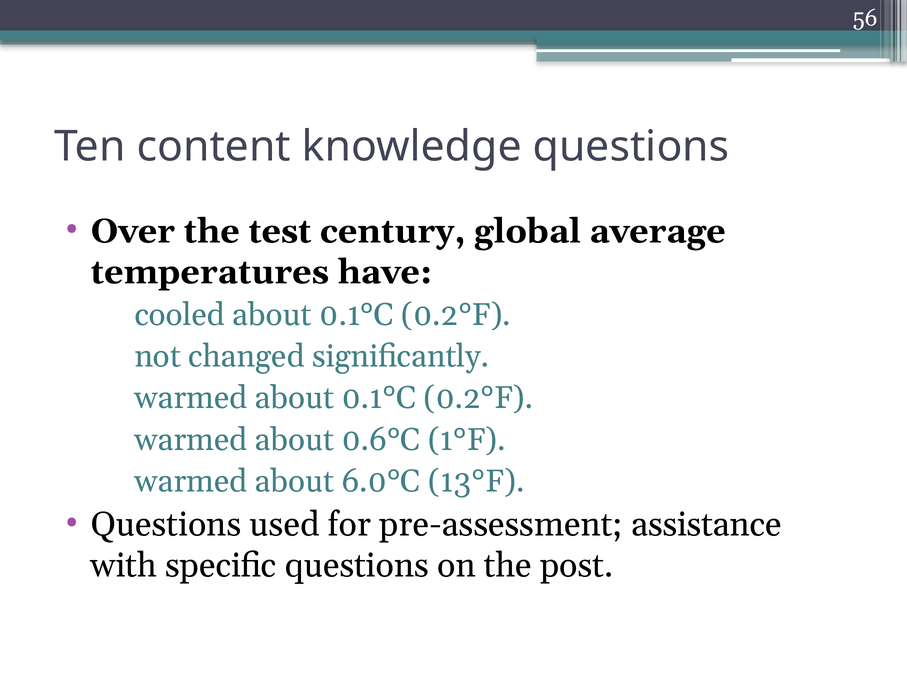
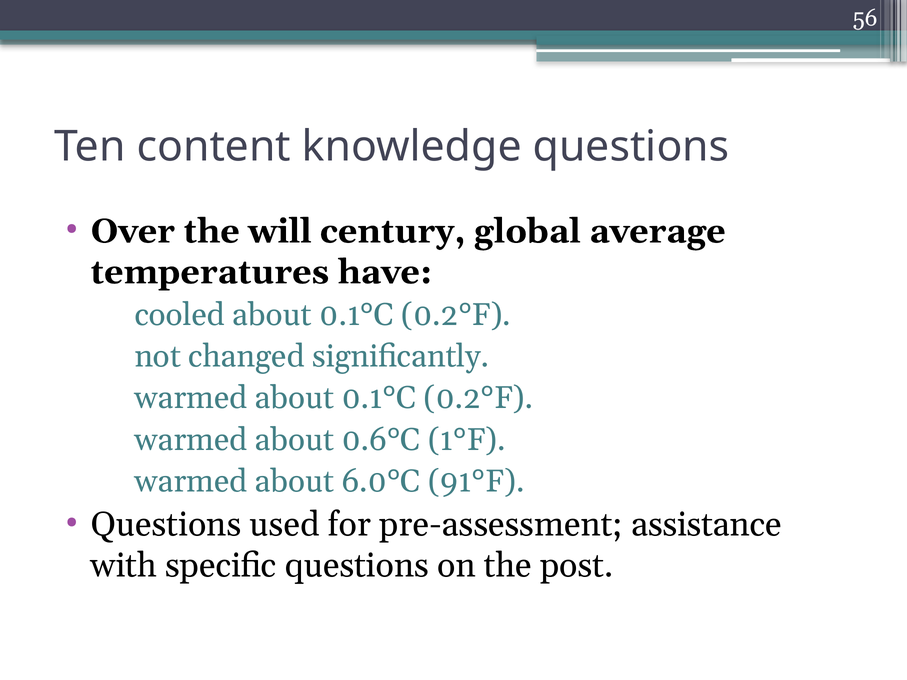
test: test -> will (280, 231)
13°F: 13°F -> 91°F (476, 481)
